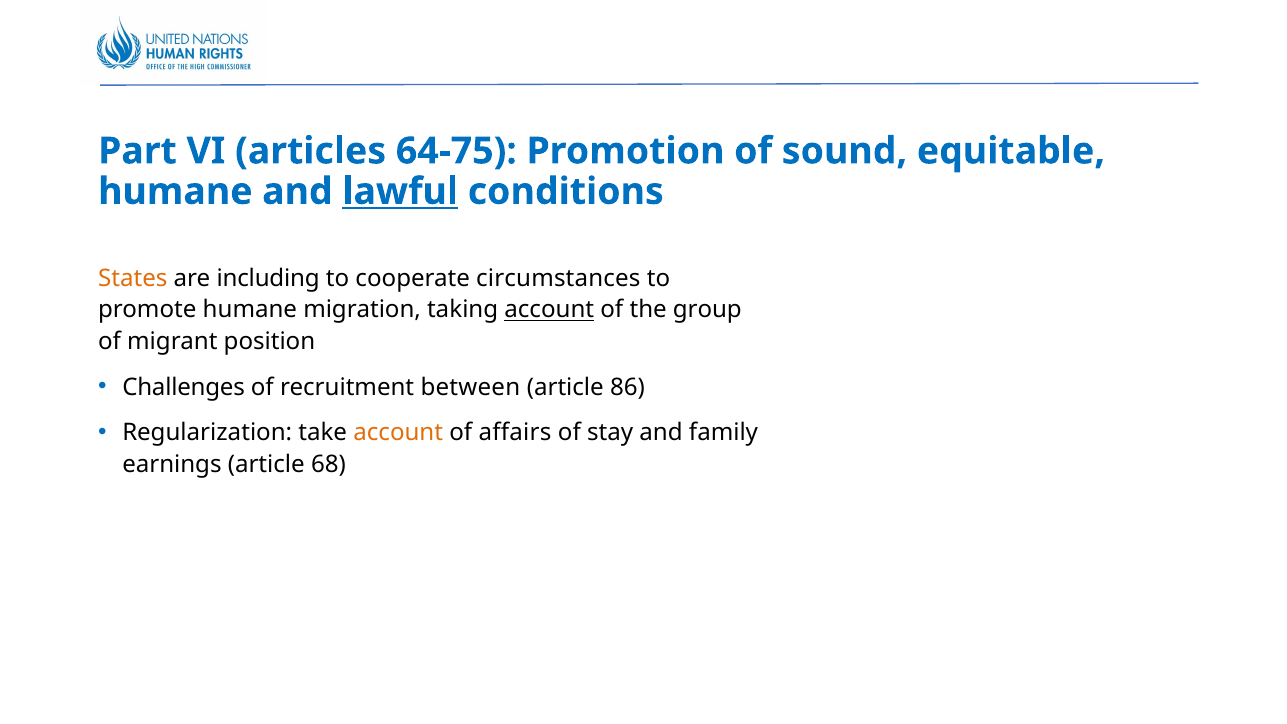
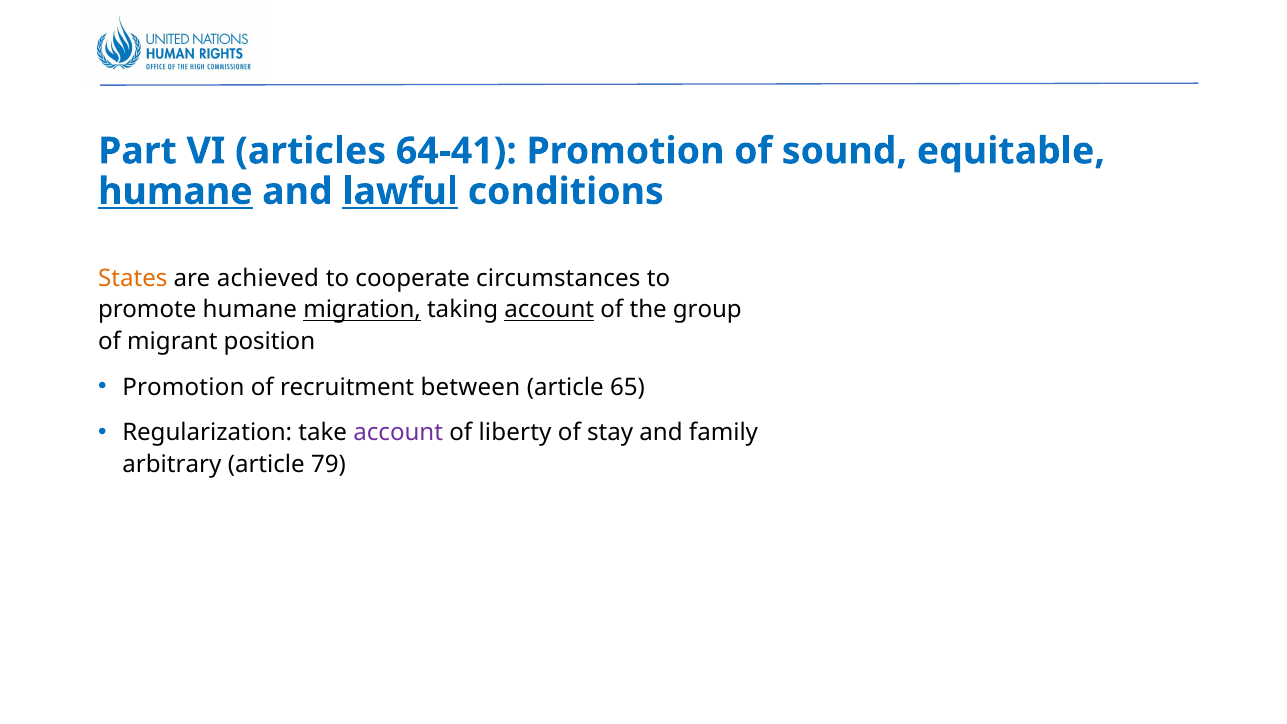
64-75: 64-75 -> 64-41 (456, 151)
humane underline: none -> present (175, 192)
including: including -> achieved (268, 278)
migration underline: none -> present (362, 310)
Challenges: Challenges -> Promotion (183, 387)
86: 86 -> 65 (627, 387)
account colour: orange -> purple (398, 432)
affairs: affairs -> liberty (515, 432)
earnings: earnings -> arbitrary (172, 464)
68: 68 -> 79 (328, 464)
